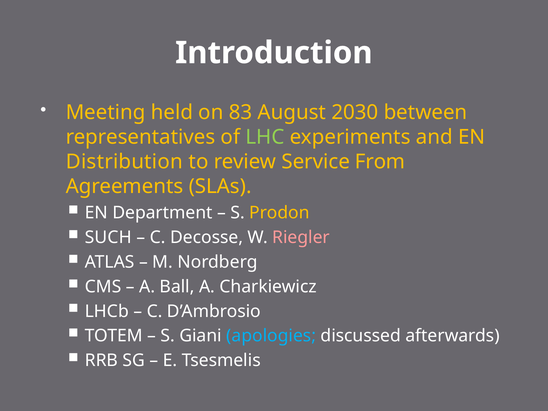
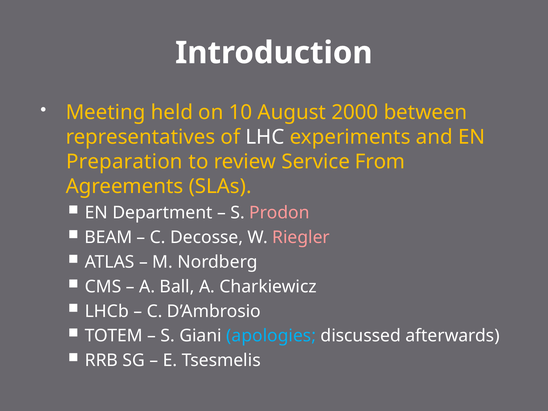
83: 83 -> 10 (241, 112)
2030: 2030 -> 2000 (355, 112)
LHC colour: light green -> white (265, 137)
Distribution: Distribution -> Preparation (124, 162)
Prodon colour: yellow -> pink (279, 213)
SUCH: SUCH -> BEAM (108, 237)
